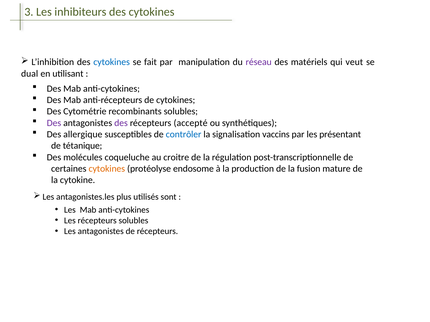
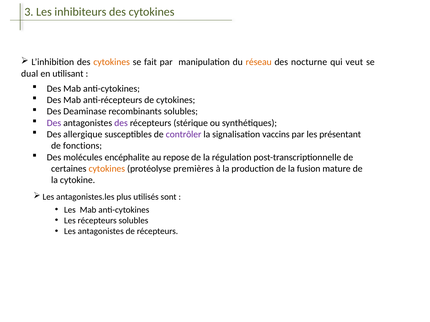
cytokines colour: blue -> orange (112, 62)
réseau colour: purple -> orange (259, 62)
matériels: matériels -> nocturne (309, 62)
Cytométrie: Cytométrie -> Deaminase (85, 112)
accepté: accepté -> stérique (191, 123)
contrôler colour: blue -> purple (184, 135)
tétanique: tétanique -> fonctions (82, 146)
coqueluche: coqueluche -> encéphalite (127, 158)
croitre: croitre -> repose (176, 158)
endosome: endosome -> premières (193, 169)
